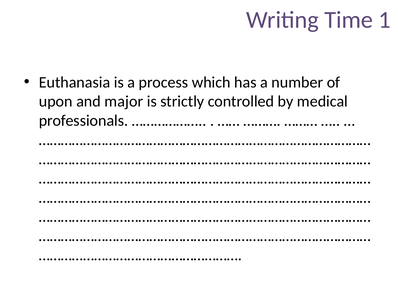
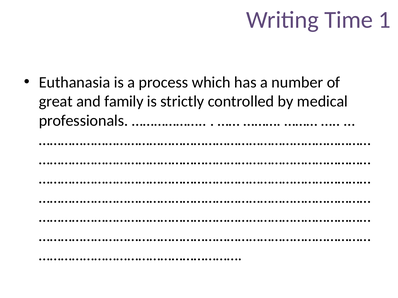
upon: upon -> great (56, 102)
major: major -> family (124, 102)
